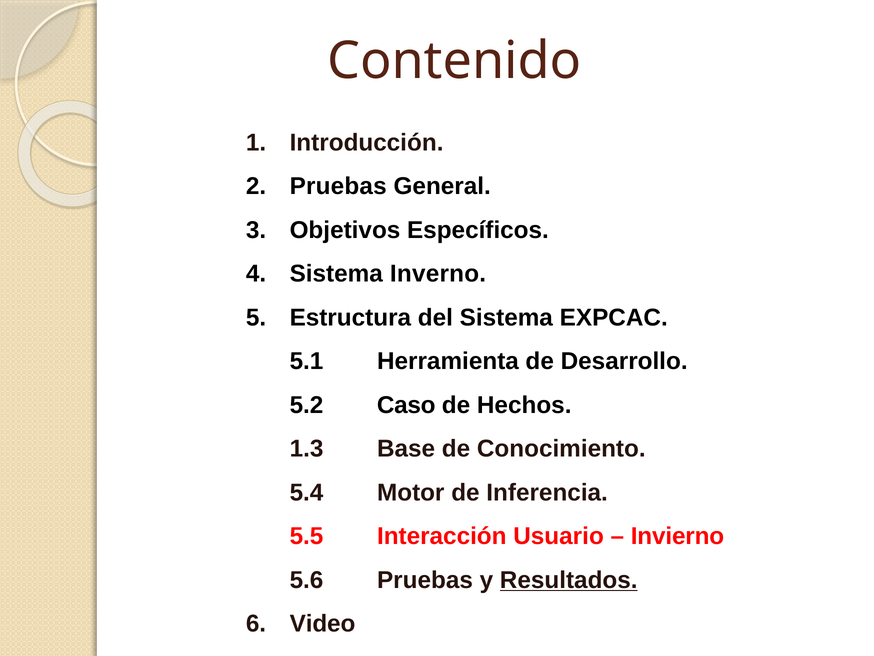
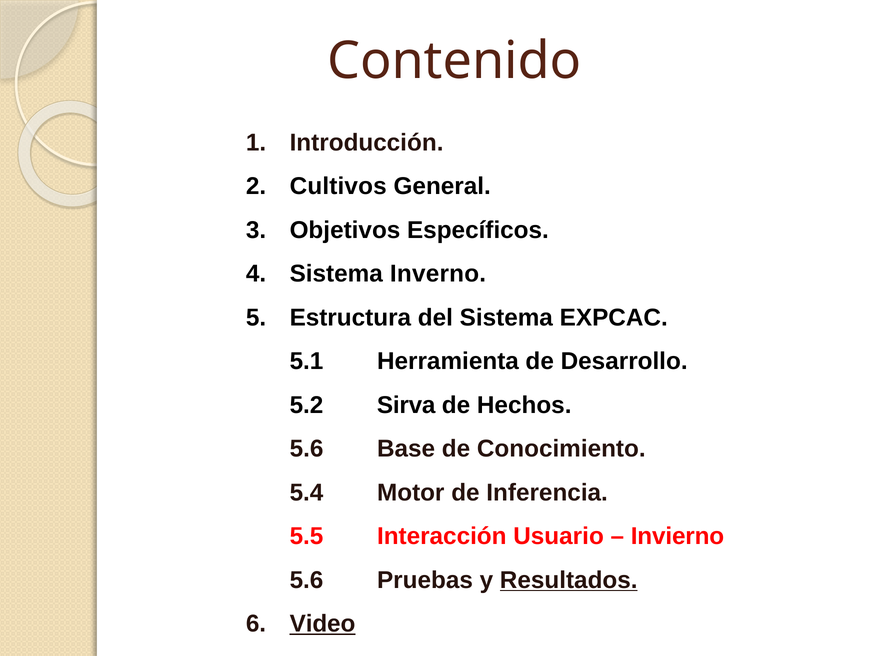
Pruebas: Pruebas -> Cultivos (338, 186)
Caso: Caso -> Sirva (406, 405)
1.3: 1.3 -> 5.6 (307, 448)
Video underline: none -> present (323, 623)
